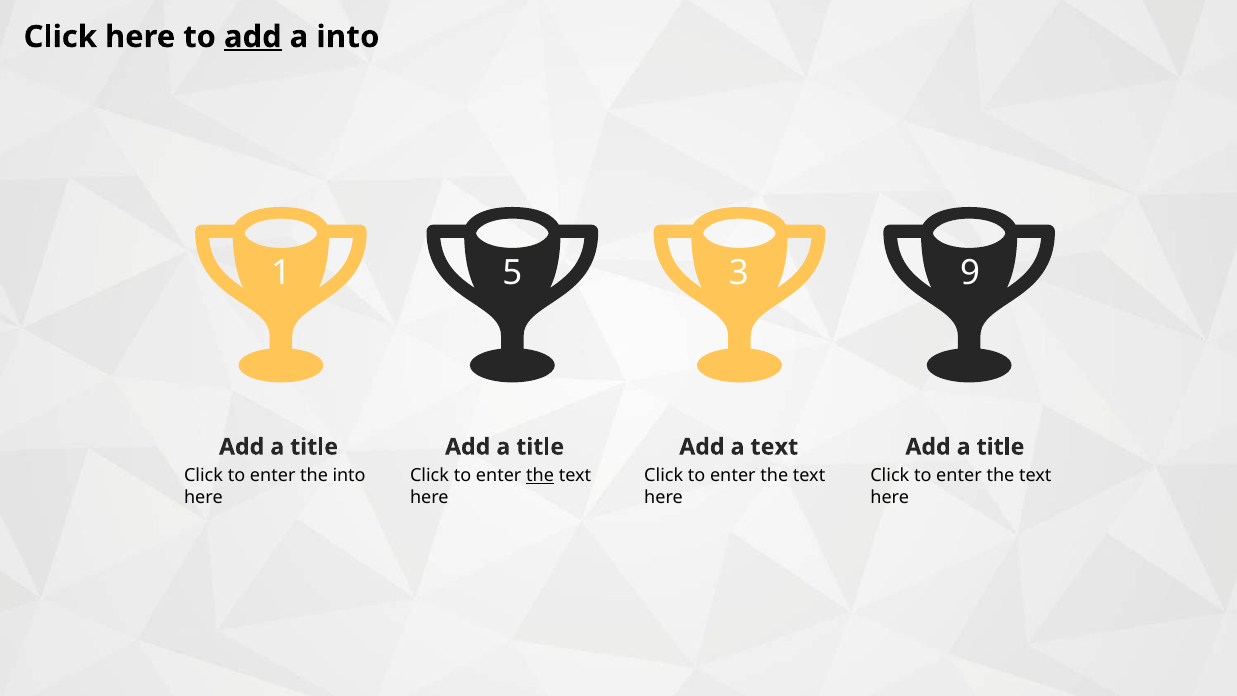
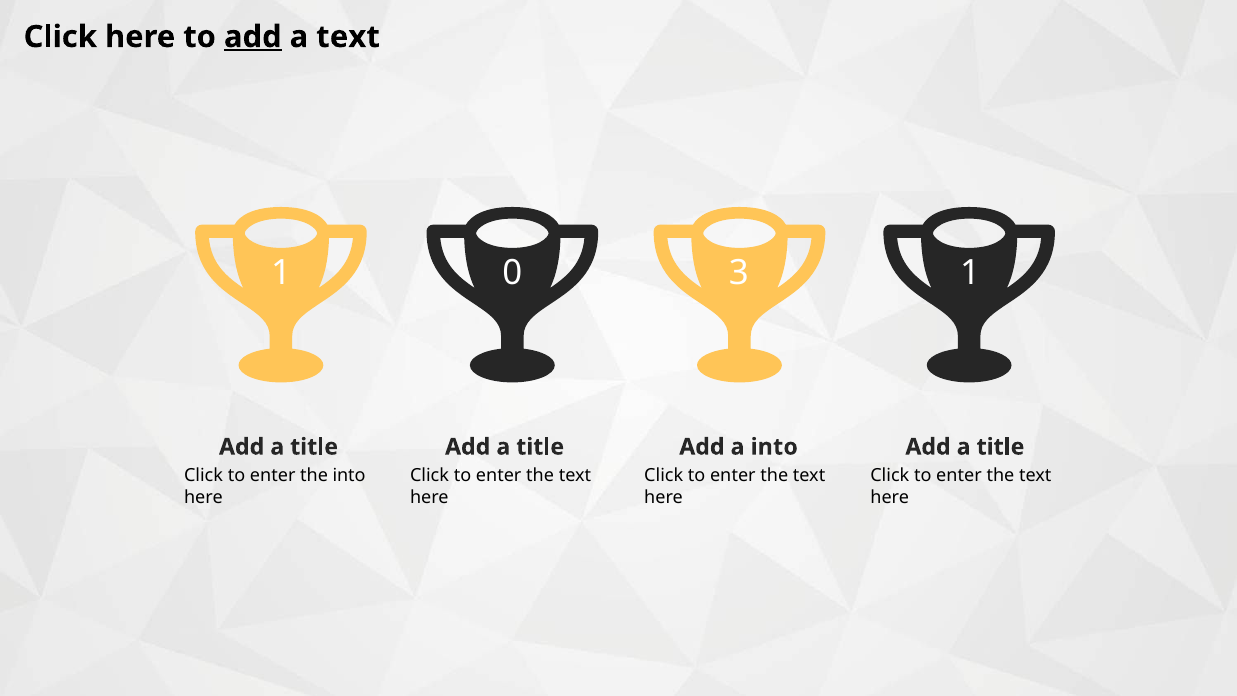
a into: into -> text (348, 37)
5: 5 -> 0 (512, 273)
3 9: 9 -> 1 (970, 273)
a text: text -> into (774, 447)
the underline: present -> none (540, 476)
